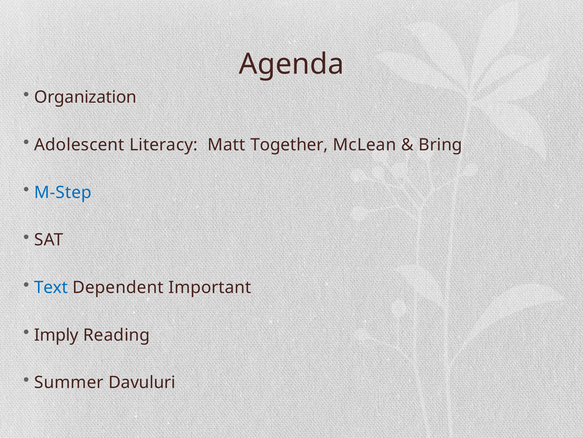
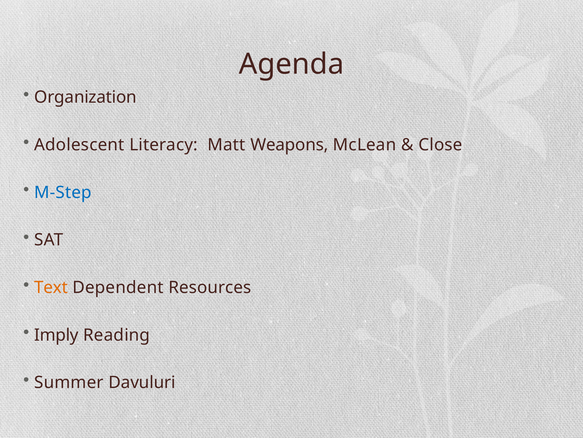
Together: Together -> Weapons (289, 145)
Bring: Bring -> Close (440, 145)
Text colour: blue -> orange (51, 287)
Important: Important -> Resources (210, 287)
